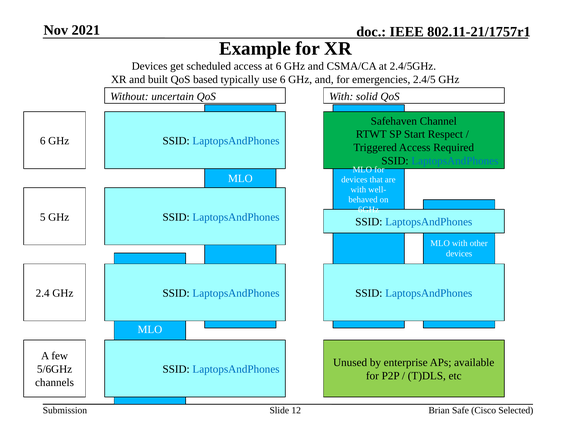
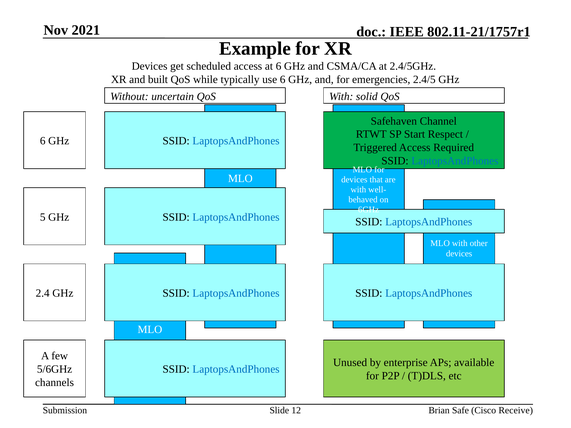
based: based -> while (205, 79)
Selected: Selected -> Receive (516, 411)
